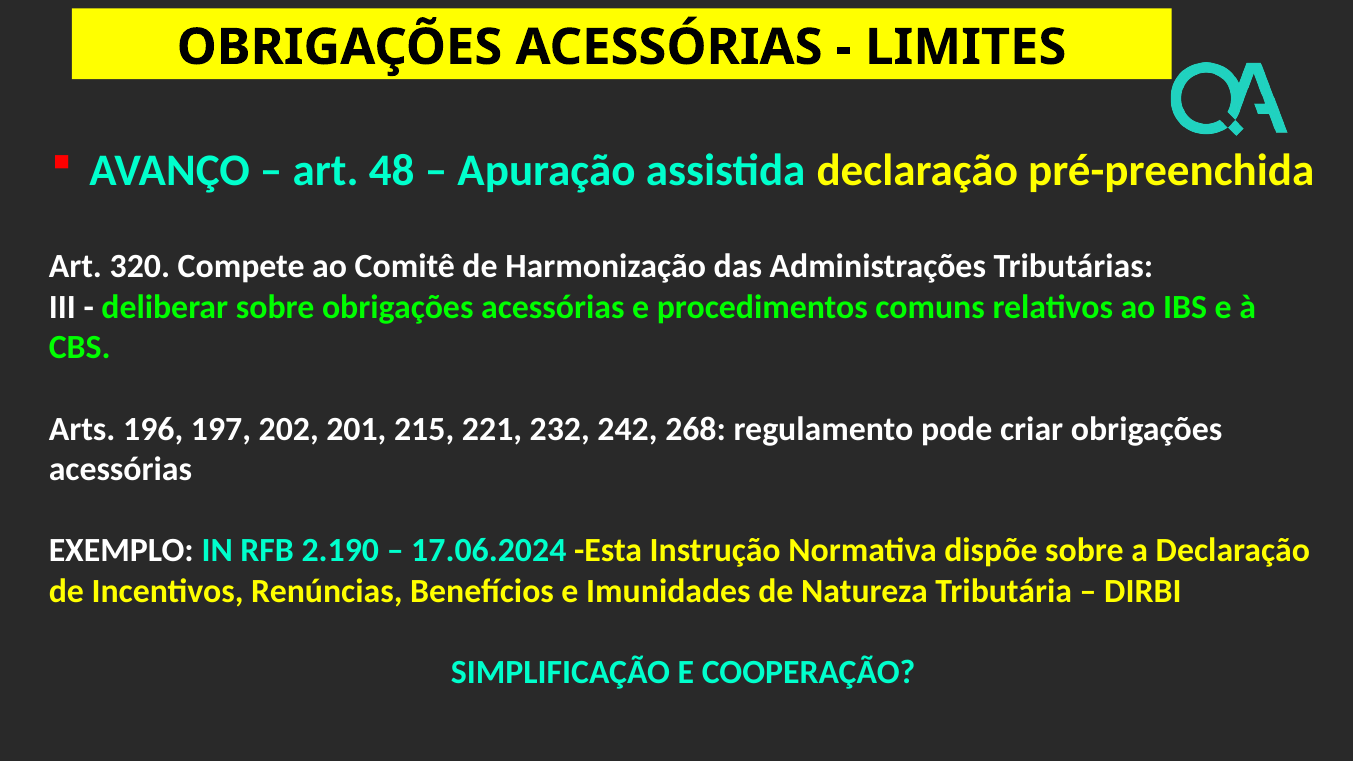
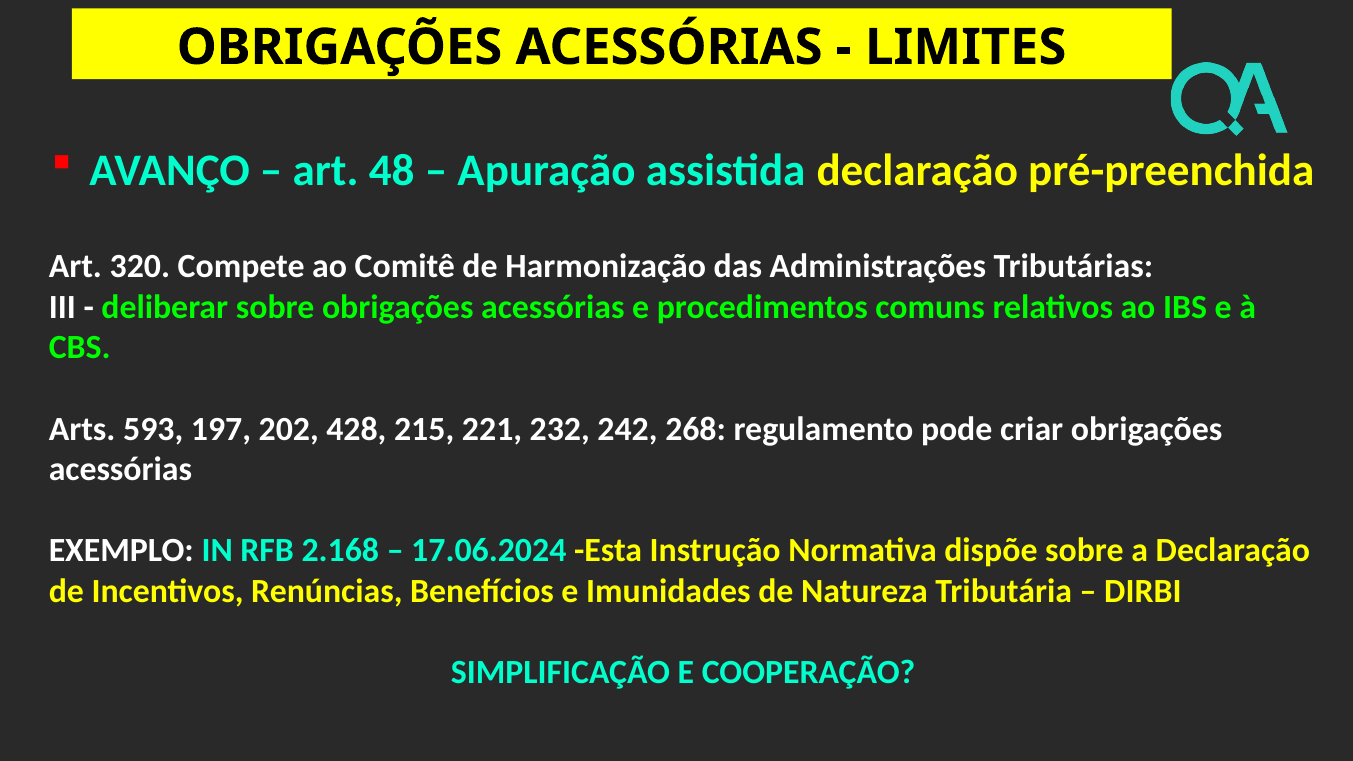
196: 196 -> 593 (153, 429)
201: 201 -> 428 (356, 429)
2.190: 2.190 -> 2.168 (340, 551)
